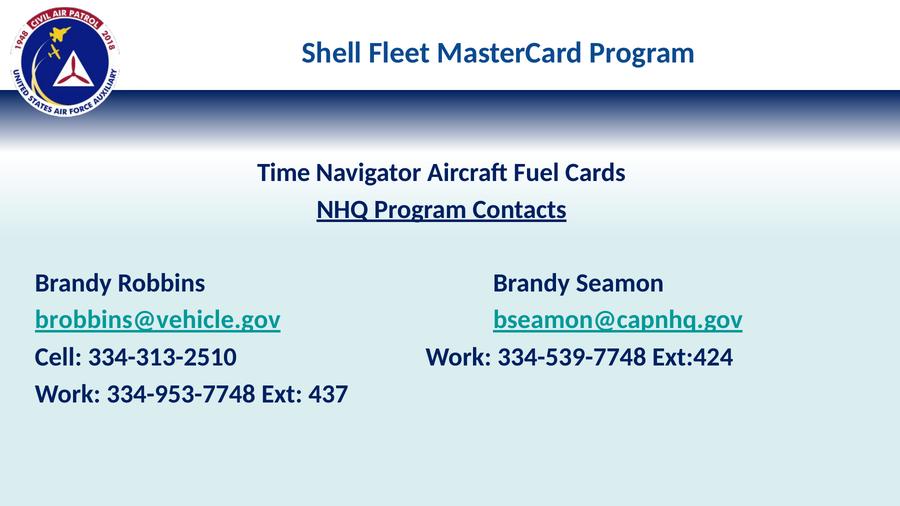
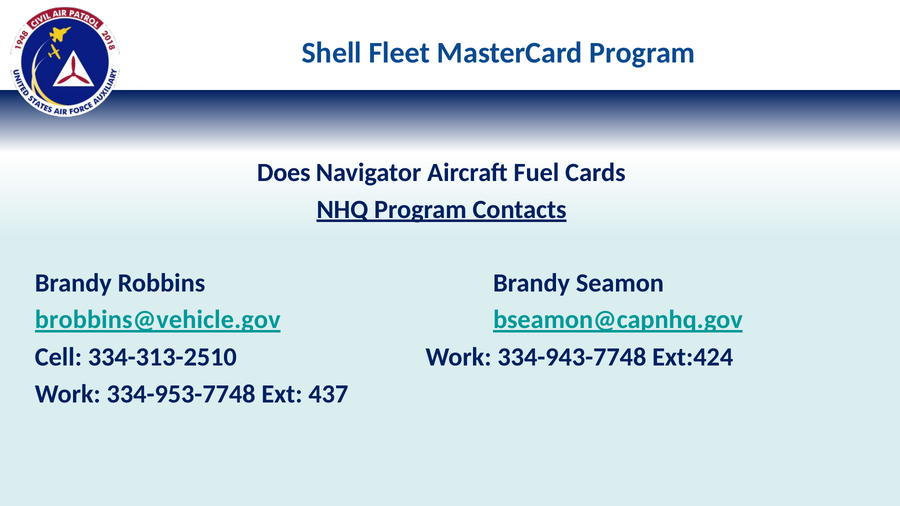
Time: Time -> Does (284, 173)
334-539-7748: 334-539-7748 -> 334-943-7748 (572, 357)
